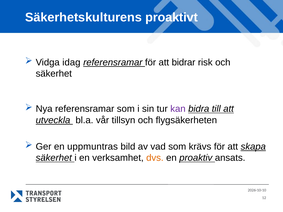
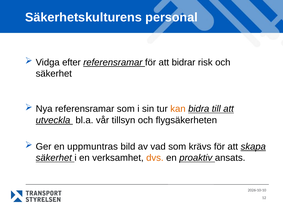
proaktivt: proaktivt -> personal (172, 17)
idag: idag -> efter (71, 62)
kan colour: purple -> orange (178, 109)
